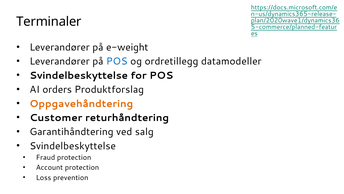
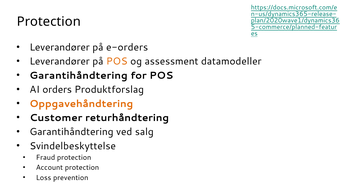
Terminaler: Terminaler -> Protection (49, 22)
e-weight: e-weight -> e-orders (127, 47)
POS colour: blue -> orange (117, 61)
ordretillegg: ordretillegg -> assessment (172, 61)
Svindelbeskyttelse: Svindelbeskyttelse -> Garantihåndtering (79, 75)
